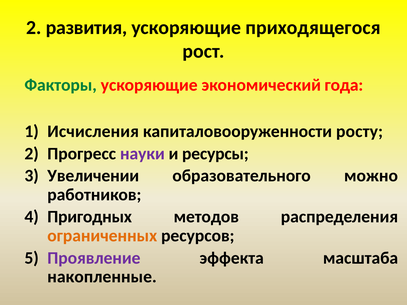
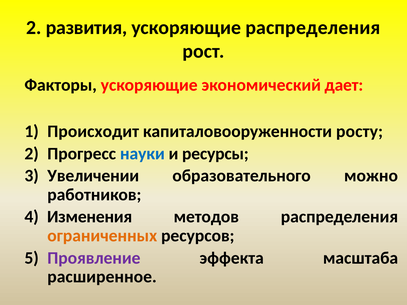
ускоряющие приходящегося: приходящегося -> распределения (313, 28)
Факторы colour: green -> black (61, 85)
года: года -> дает (344, 85)
Исчисления: Исчисления -> Происходит (93, 131)
науки colour: purple -> blue (142, 154)
Пригодных: Пригодных -> Изменения (90, 217)
накопленные: накопленные -> расширенное (102, 277)
